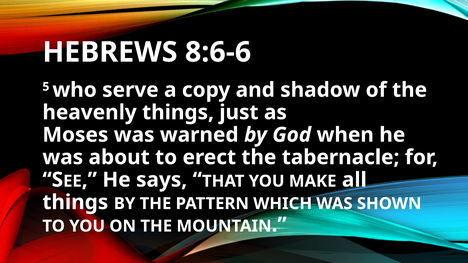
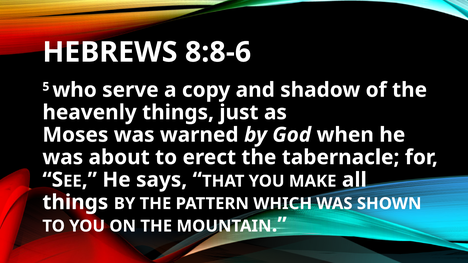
8:6-6: 8:6-6 -> 8:8-6 (218, 52)
